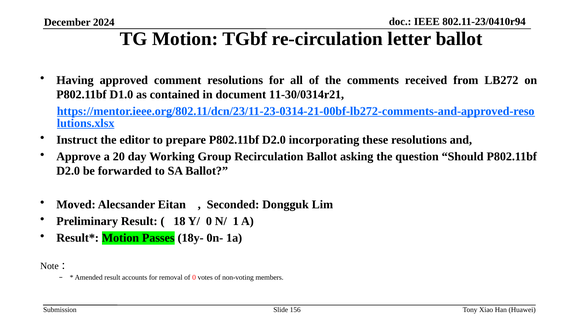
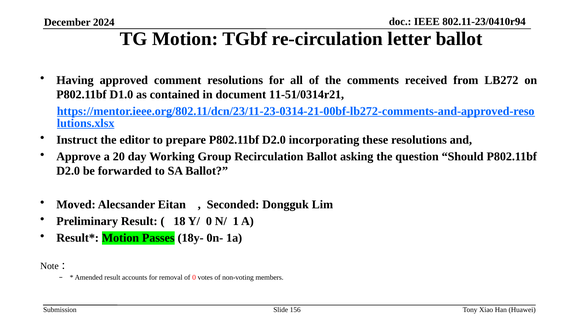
11-30/0314r21: 11-30/0314r21 -> 11-51/0314r21 (307, 94)
